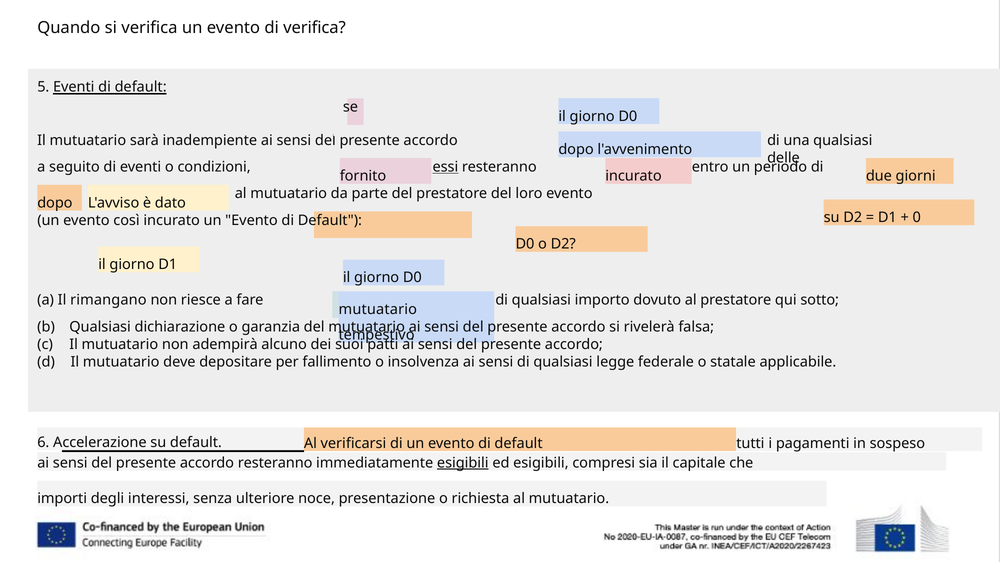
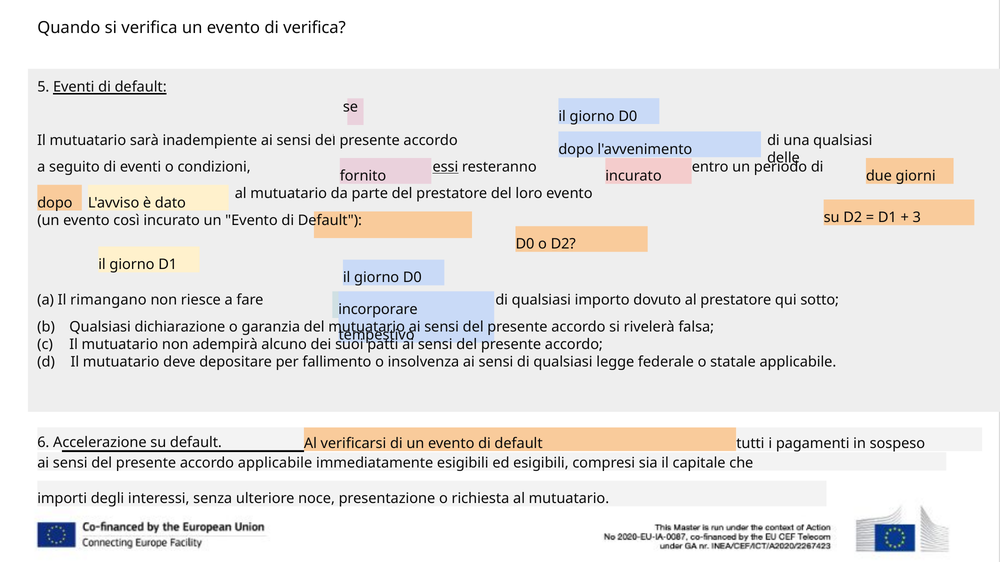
0: 0 -> 3 (917, 218)
mutuatario: mutuatario -> incorporare (378, 310)
accordo resteranno: resteranno -> applicabile (275, 463)
esigibili underline: present -> none (463, 463)
